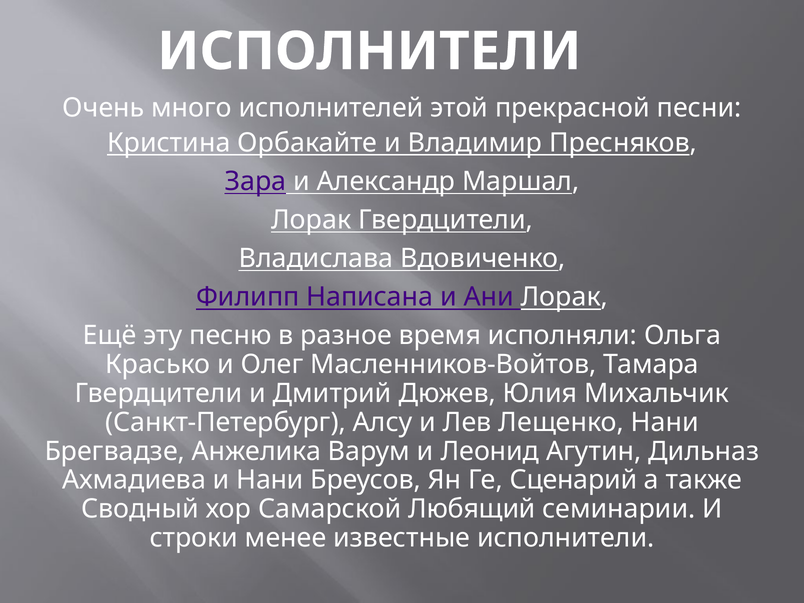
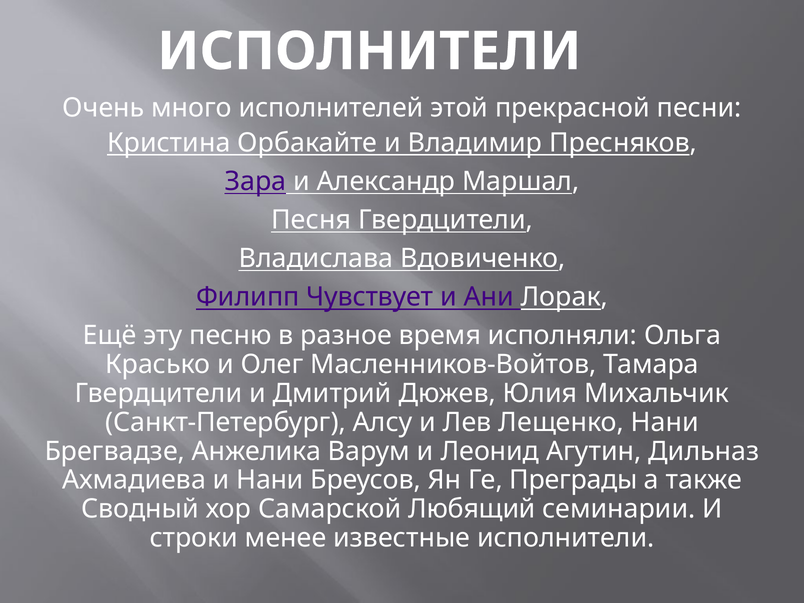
Лорак: Лорак -> Песня (311, 220)
Написана: Написана -> Чувствует (370, 297)
Сценарий: Сценарий -> Преграды (573, 480)
